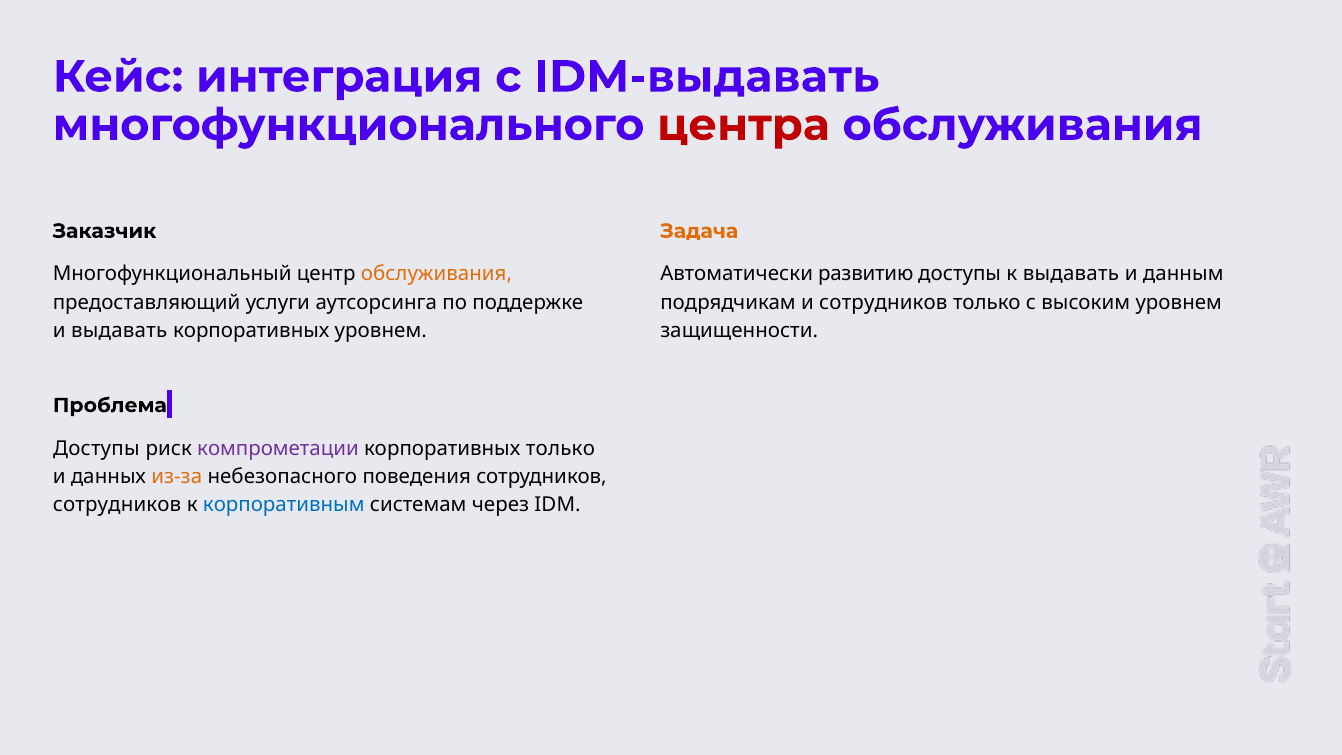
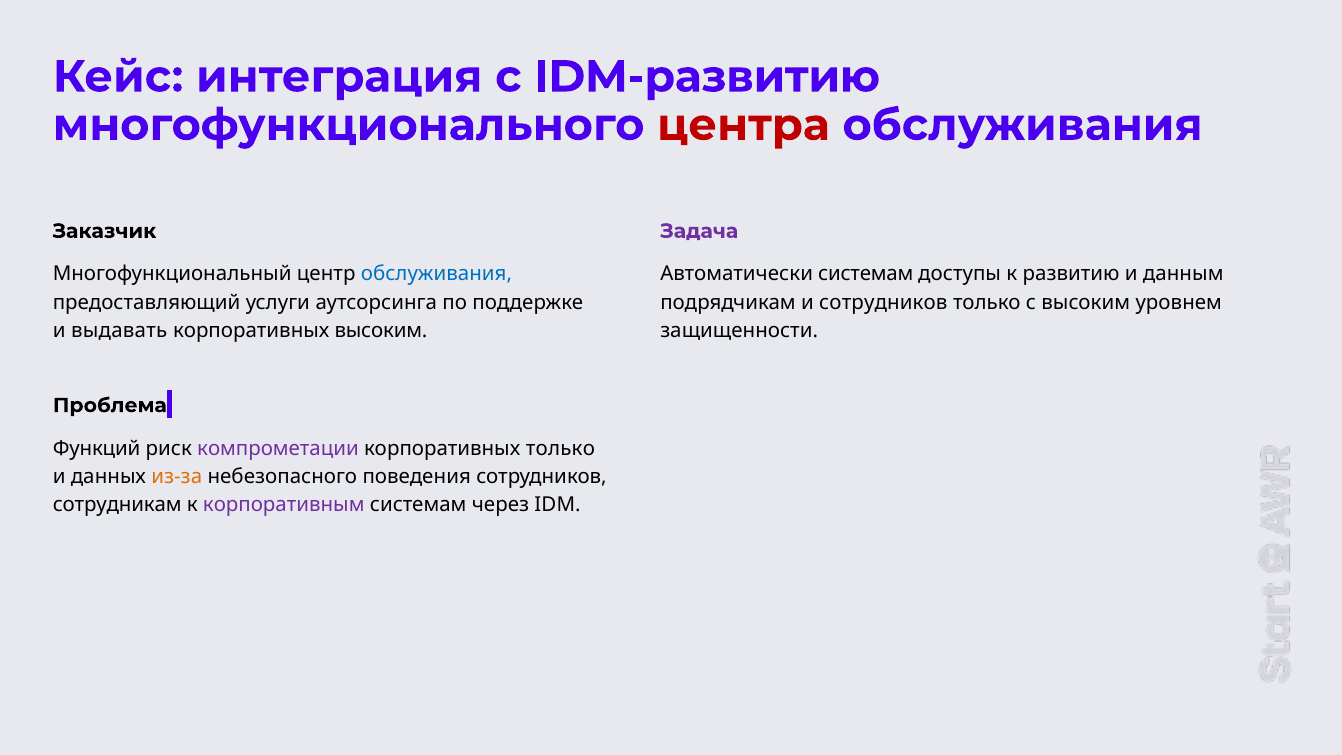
IDM-выдавать: IDM-выдавать -> IDM-развитию (707, 77)
Задача colour: orange -> purple (699, 231)
обслуживания colour: orange -> blue (436, 274)
Автоматически развитию: развитию -> системам (866, 274)
к выдавать: выдавать -> развитию (1071, 274)
корпоративных уровнем: уровнем -> высоким (381, 331)
Доступы: Доступы -> Функций (97, 448)
сотрудников: сотрудников -> сотрудникам (117, 505)
корпоративным colour: blue -> purple (284, 505)
